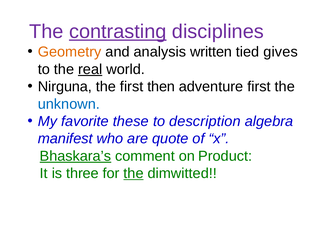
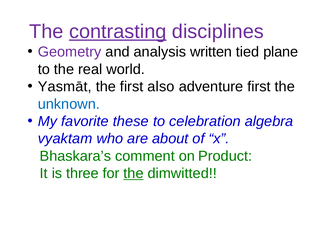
Geometry colour: orange -> purple (70, 52)
gives: gives -> plane (281, 52)
real underline: present -> none (90, 69)
Nirguna: Nirguna -> Yasmāt (65, 87)
then: then -> also (161, 87)
description: description -> celebration (205, 122)
manifest: manifest -> vyaktam (65, 139)
quote: quote -> about (170, 139)
Bhaskara’s underline: present -> none (75, 156)
